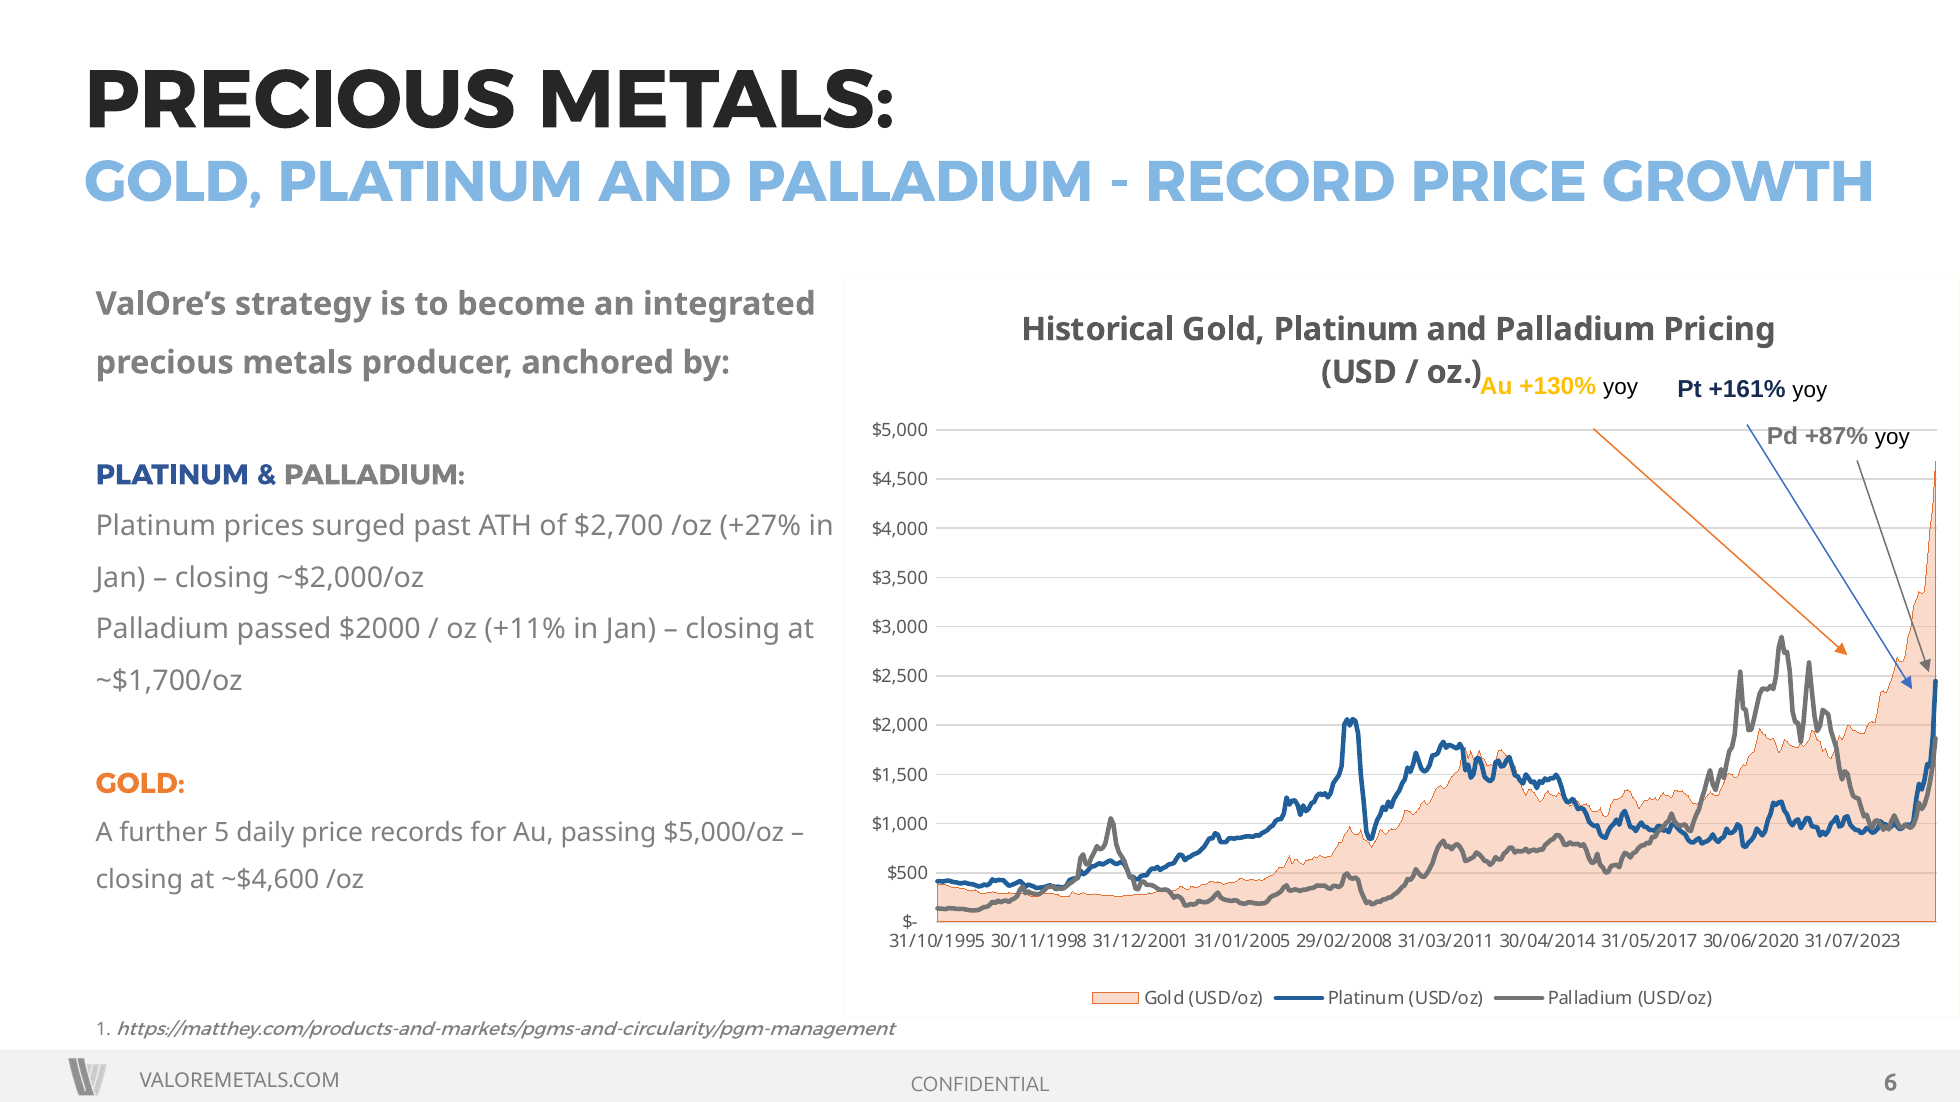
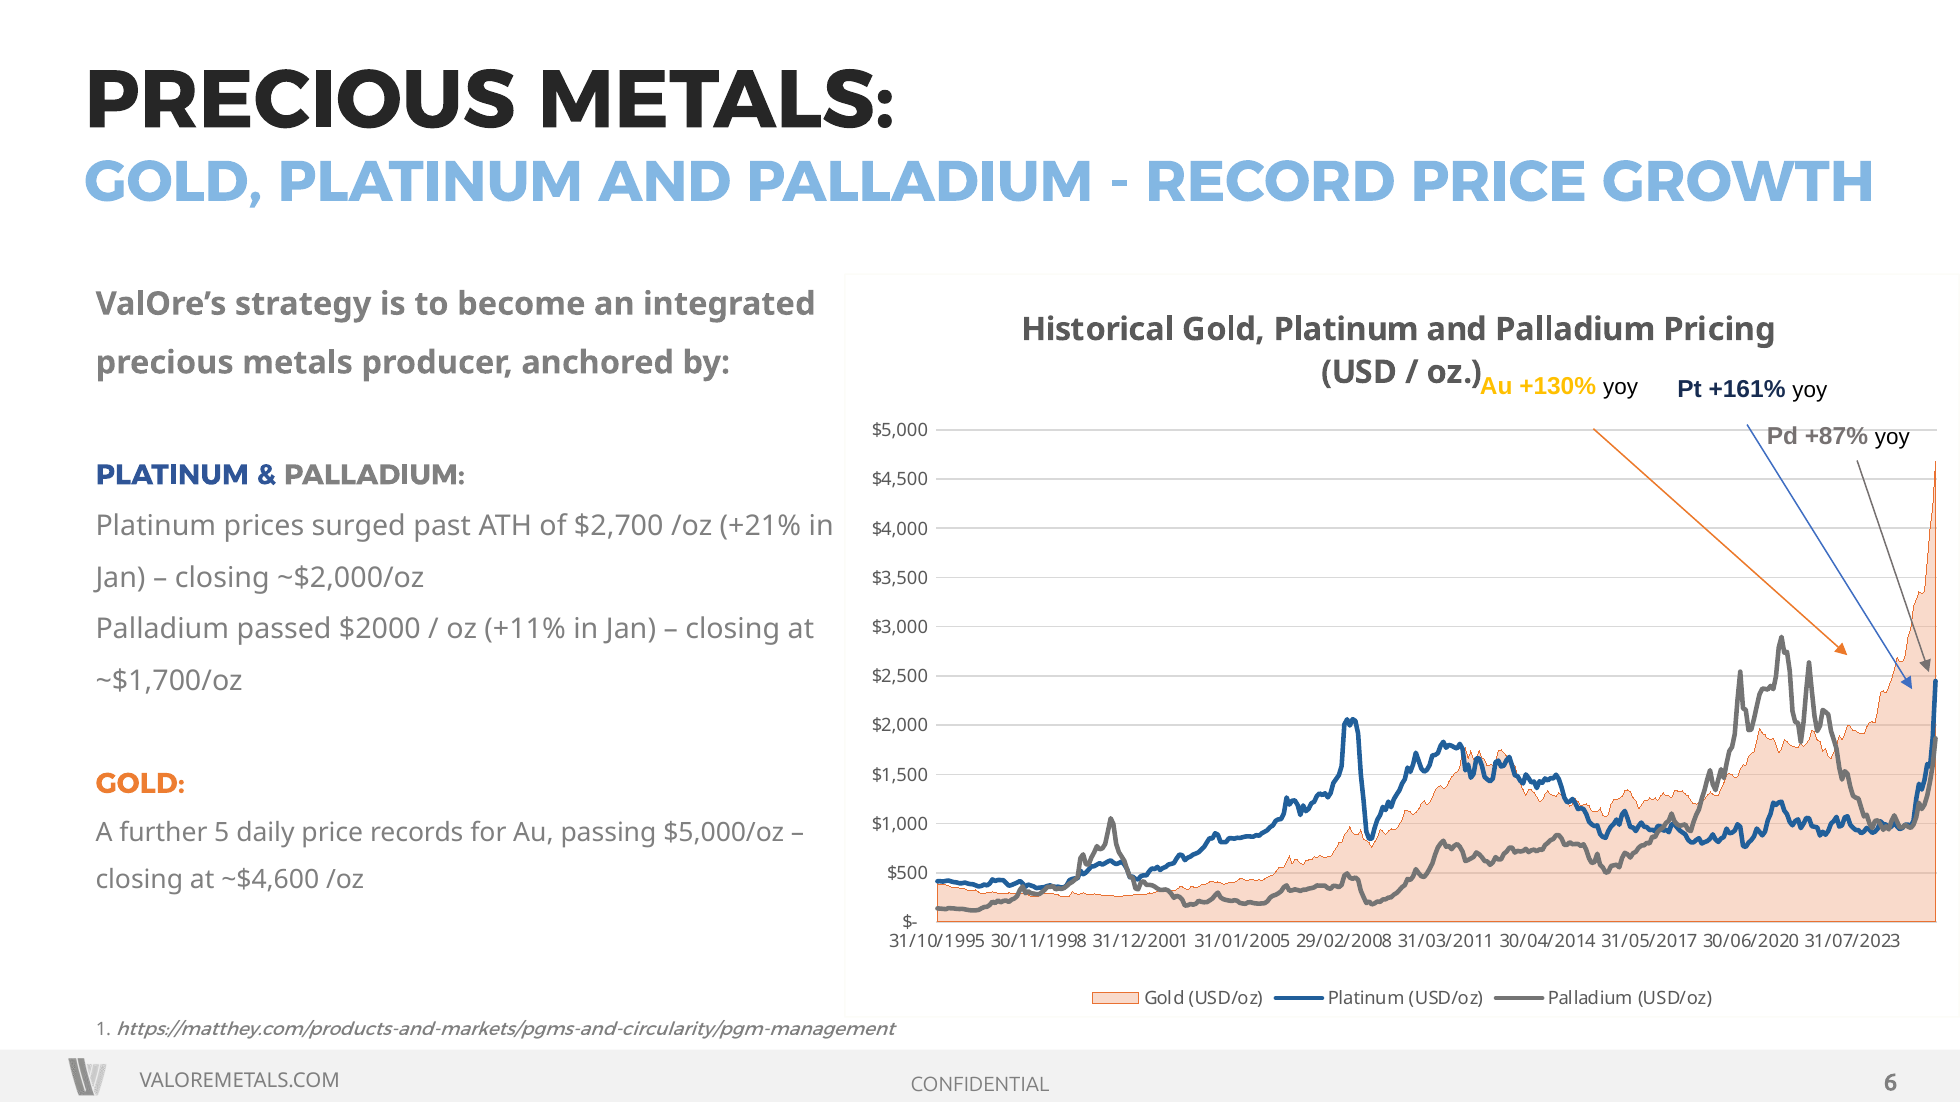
+27%: +27% -> +21% (760, 527)
